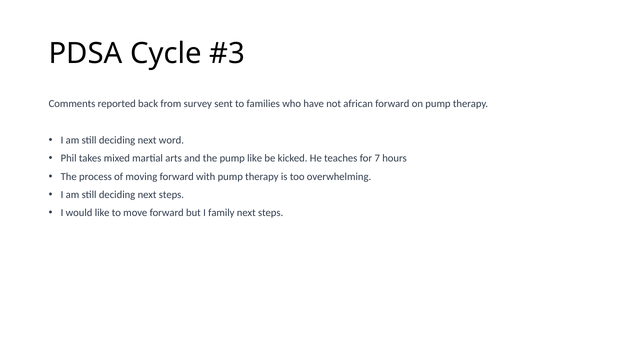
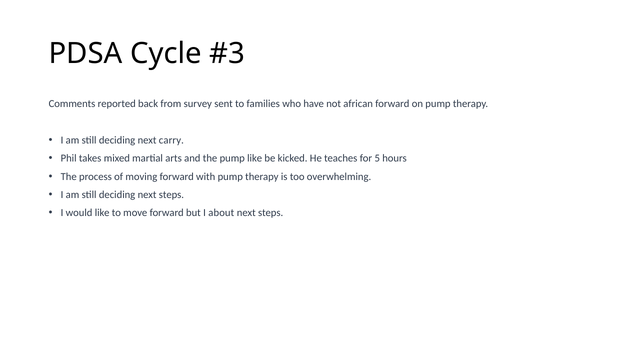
word: word -> carry (171, 140)
7: 7 -> 5 (377, 158)
family: family -> about (221, 213)
